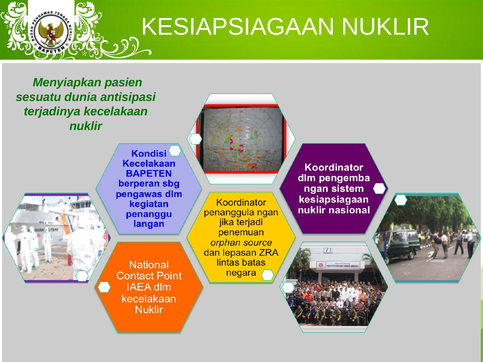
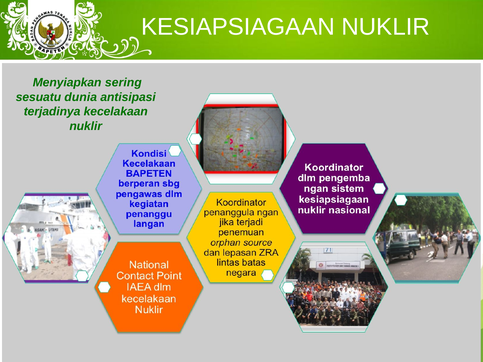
pasien: pasien -> sering (123, 83)
